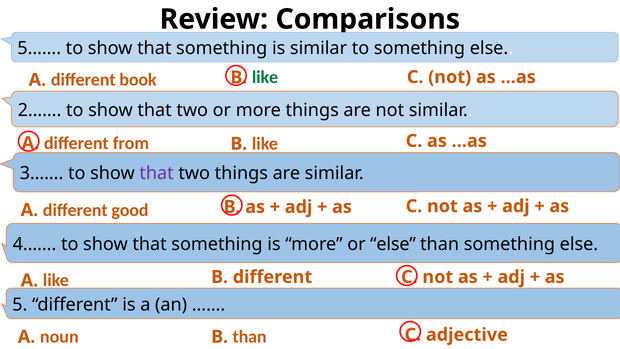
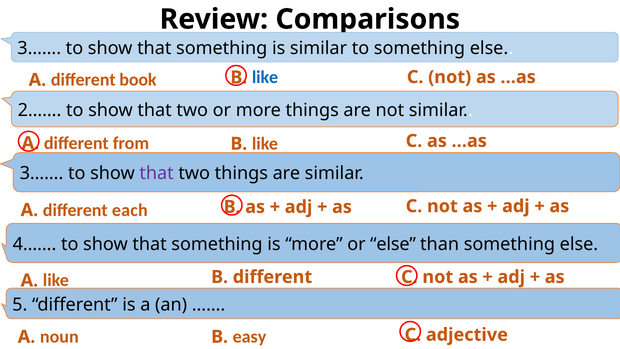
5……: 5…… -> 3…… (39, 48)
like colour: green -> blue (265, 77)
good: good -> each (130, 210)
than: than -> easy (250, 337)
